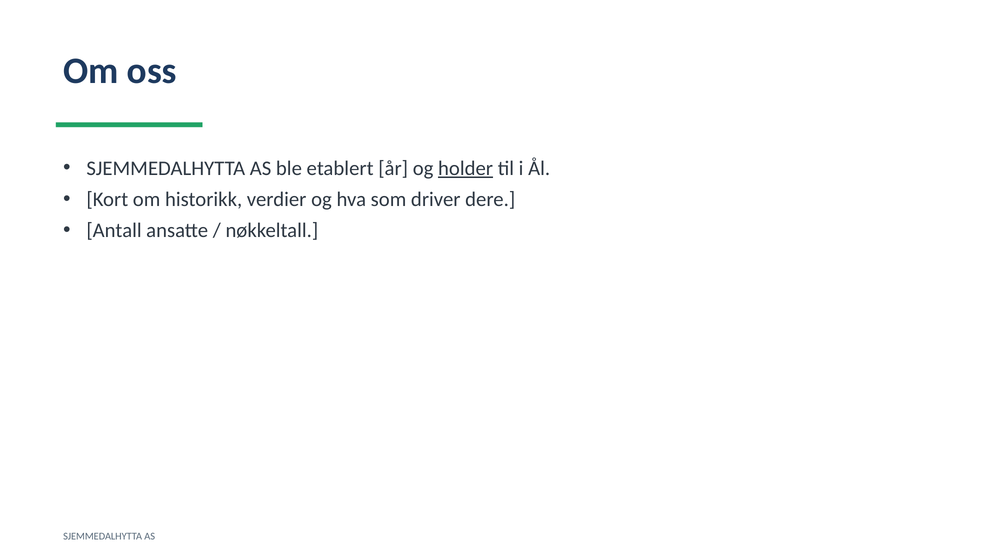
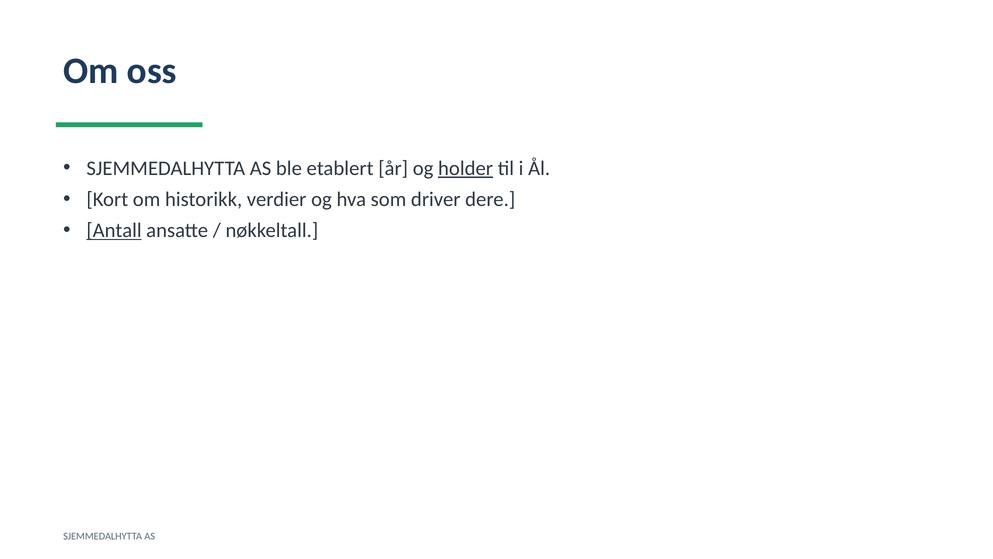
Antall underline: none -> present (114, 230)
